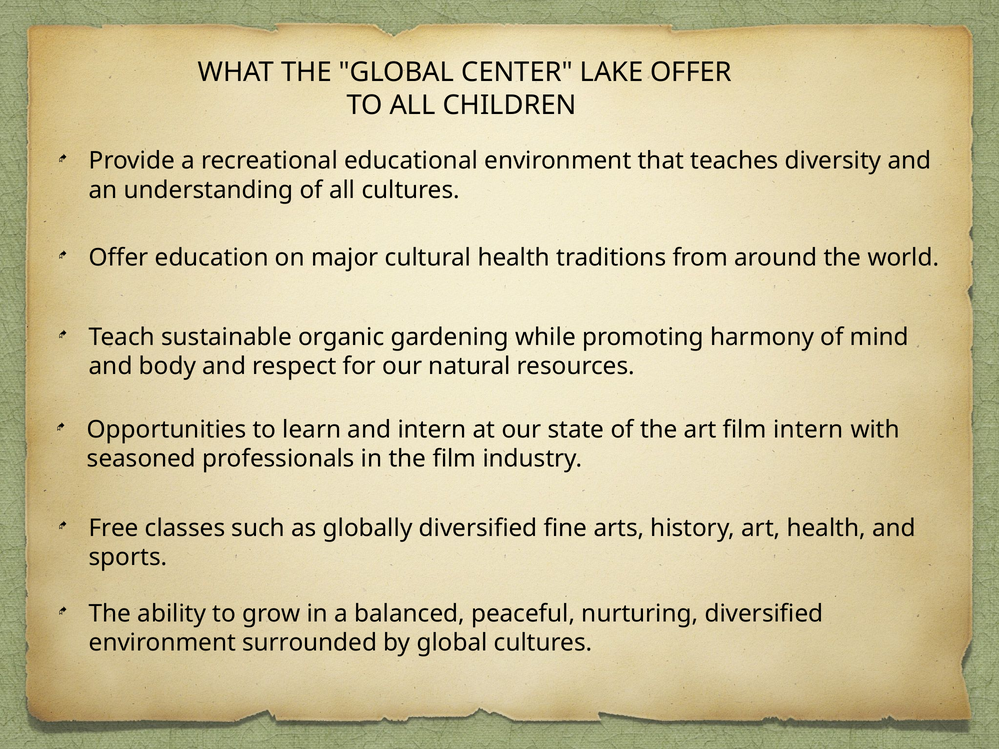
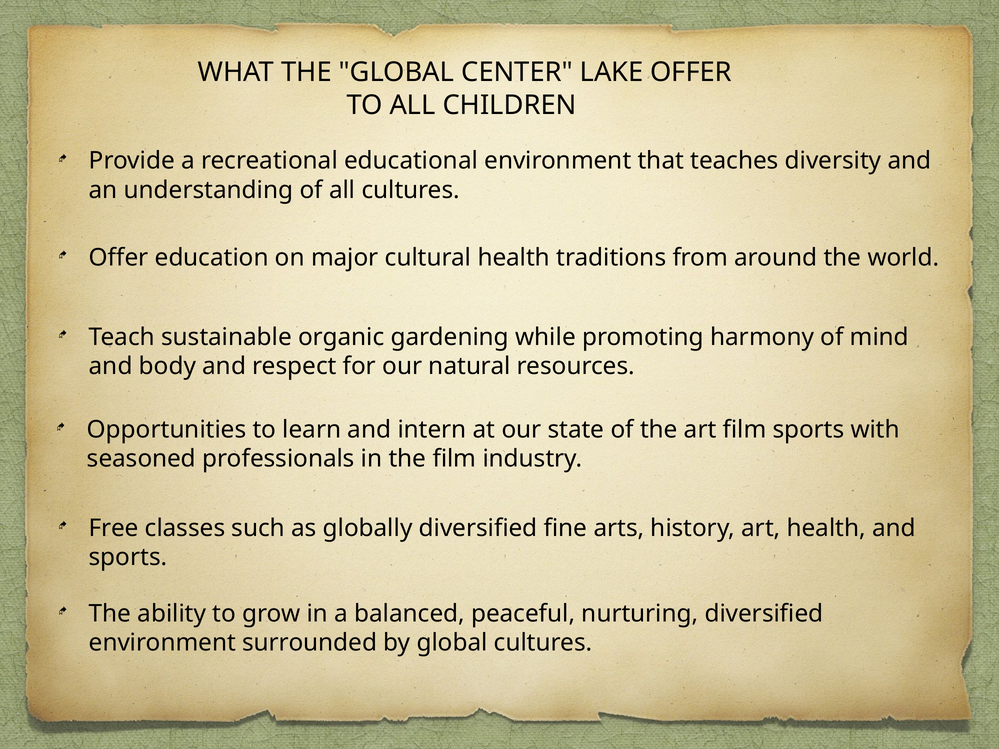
film intern: intern -> sports (808, 430)
